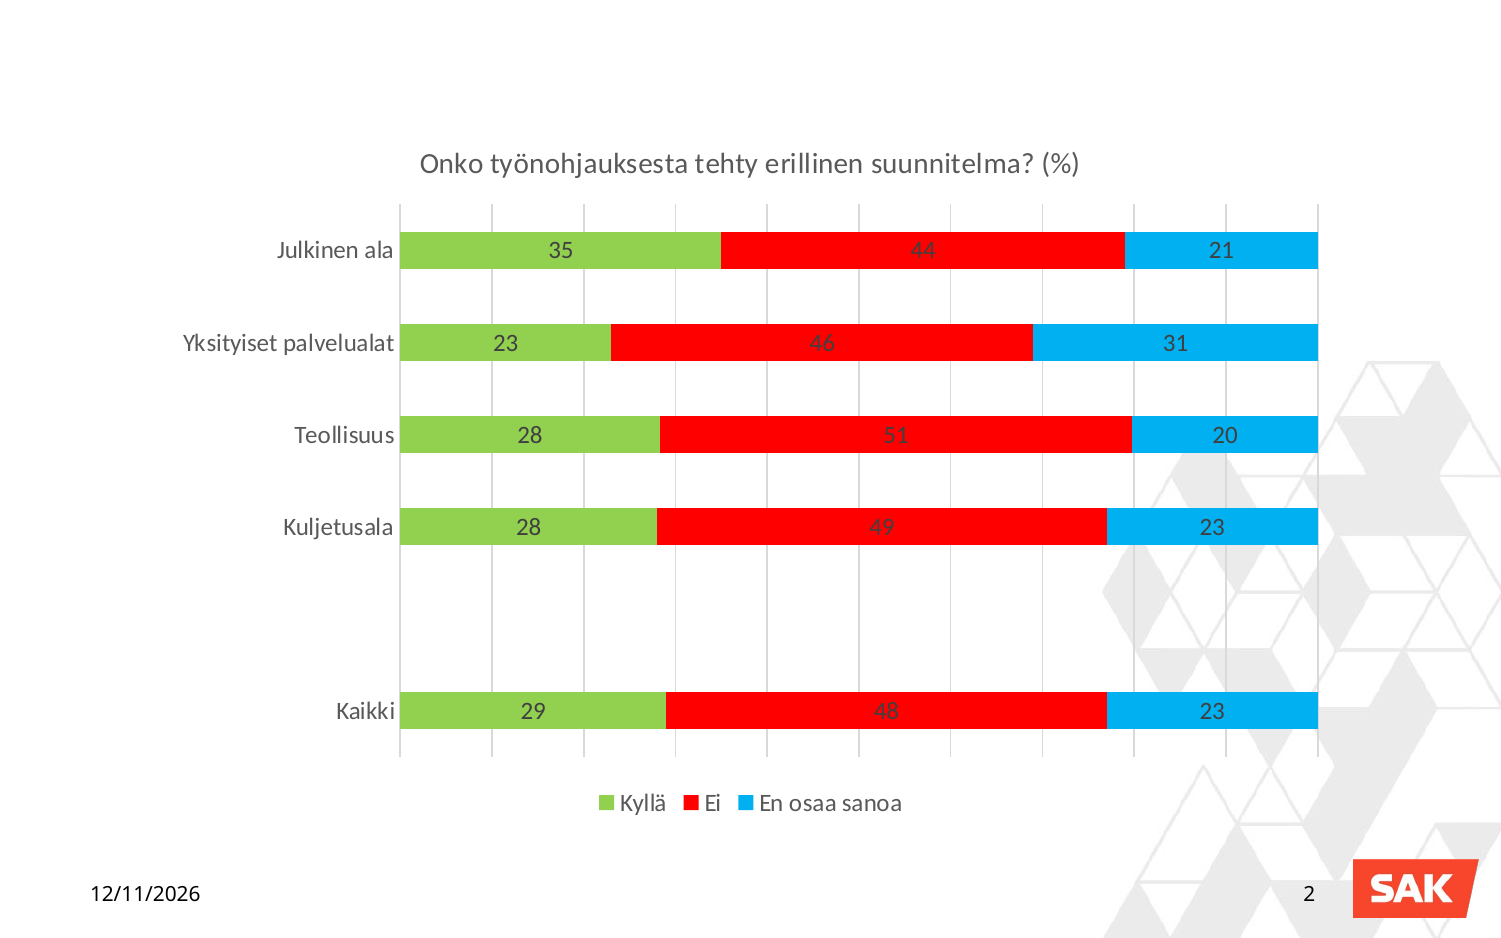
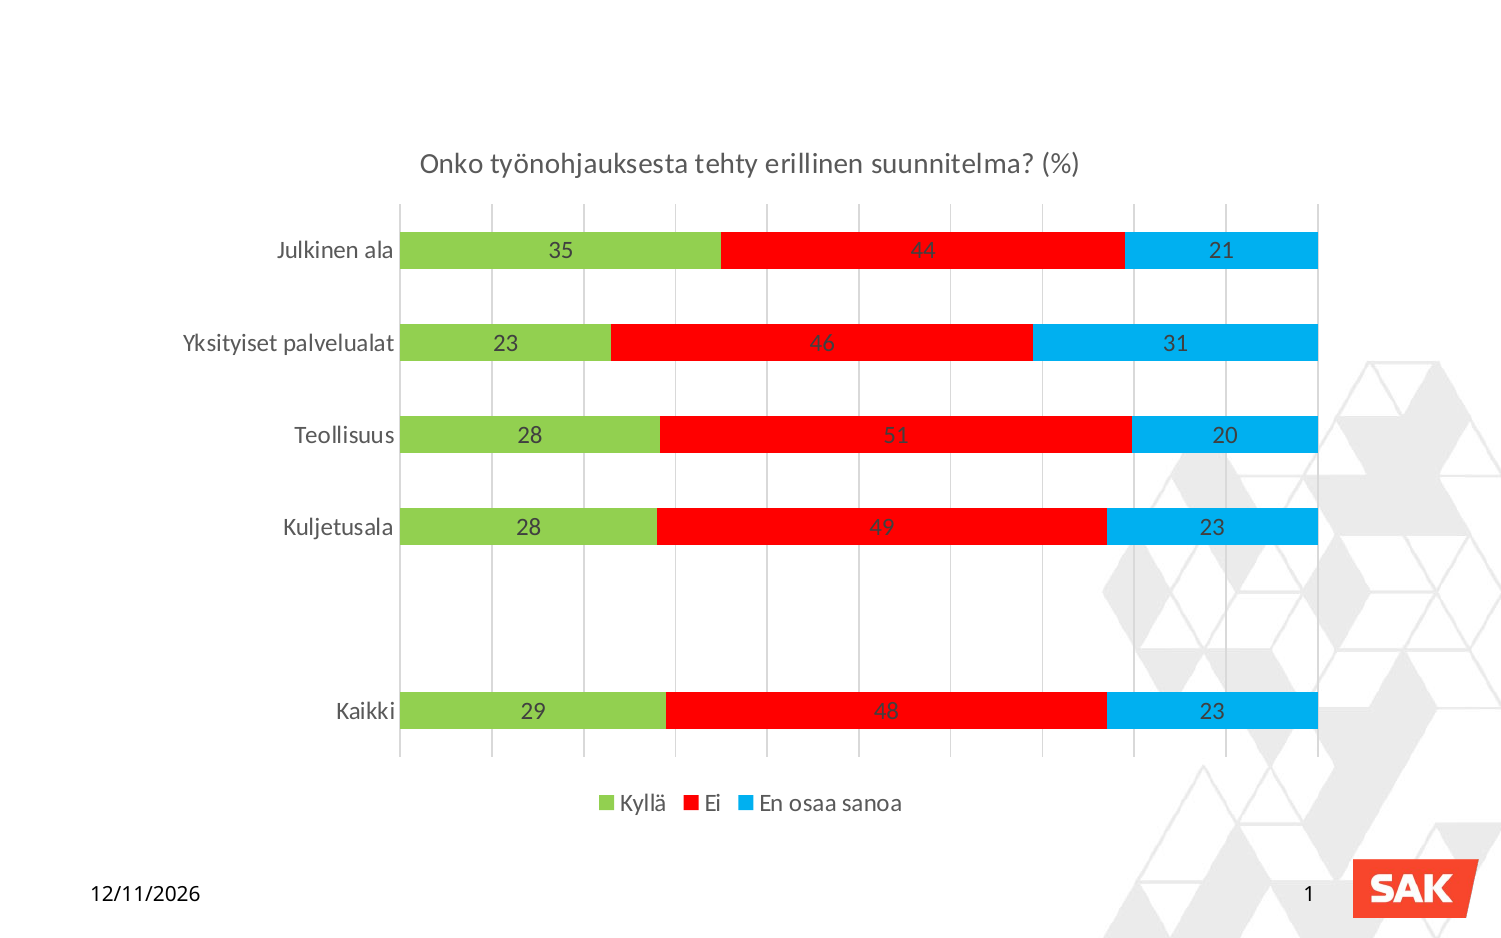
2: 2 -> 1 (1309, 894)
